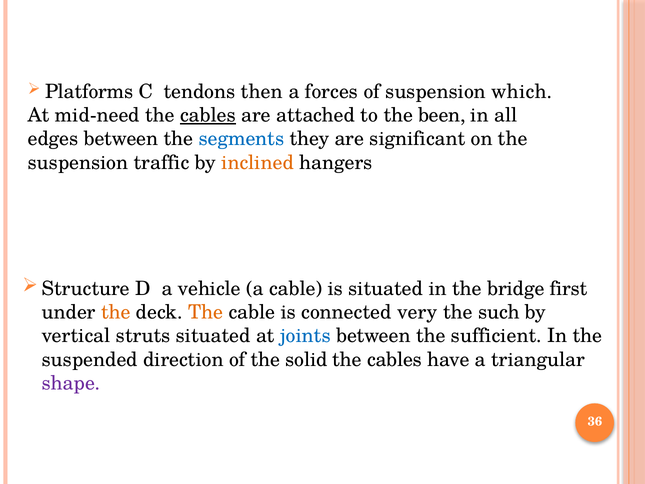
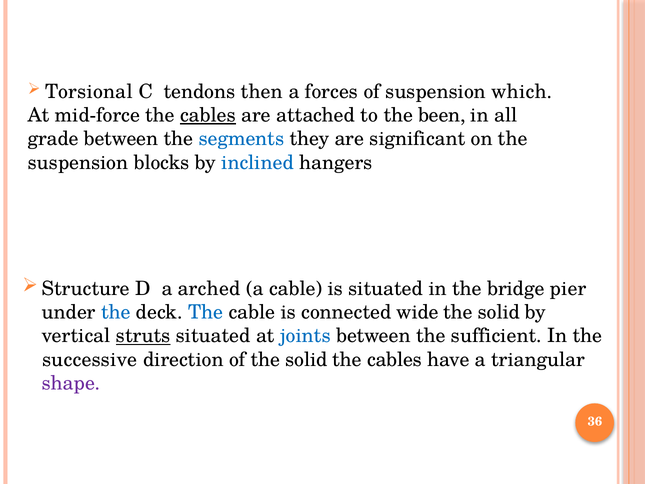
Platforms: Platforms -> Torsional (89, 92)
mid-need: mid-need -> mid-force (97, 115)
edges: edges -> grade (53, 139)
traffic: traffic -> blocks (162, 163)
inclined colour: orange -> blue (258, 163)
vehicle: vehicle -> arched (209, 288)
first: first -> pier (568, 288)
the colour: orange -> blue (116, 312)
The colour: orange -> blue (206, 312)
very: very -> wide (417, 312)
such: such -> solid (499, 312)
struts underline: none -> present (143, 336)
suspended: suspended -> successive (90, 359)
